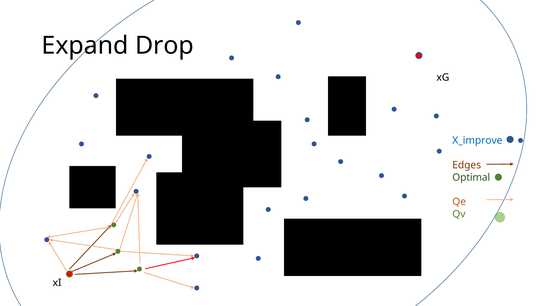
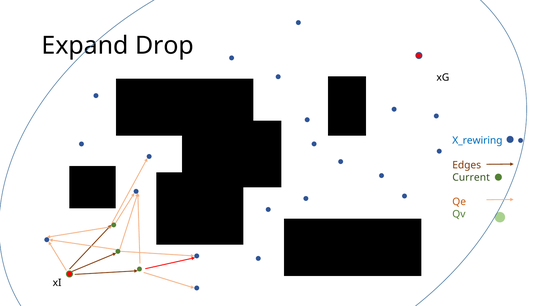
X_improve: X_improve -> X_rewiring (477, 141)
Optimal: Optimal -> Current (471, 177)
